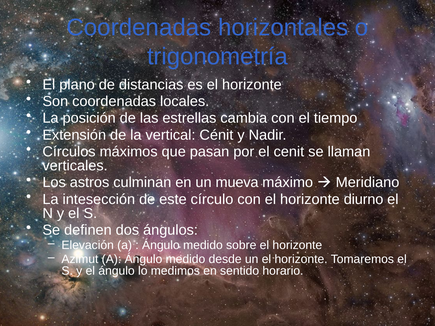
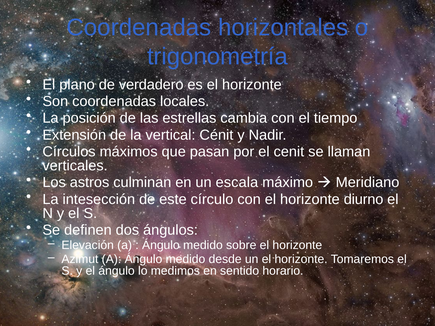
distancias: distancias -> verdadero (151, 85)
mueva: mueva -> escala (237, 183)
